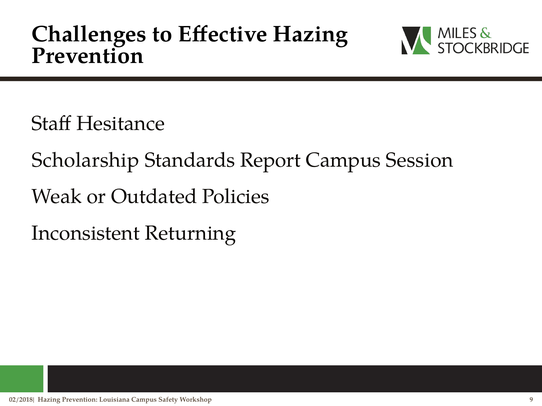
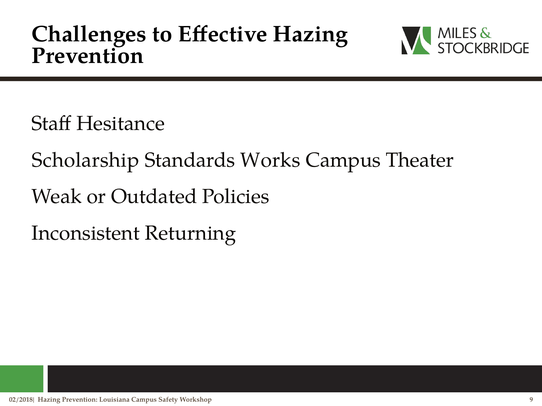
Report: Report -> Works (270, 160)
Session: Session -> Theater (420, 160)
